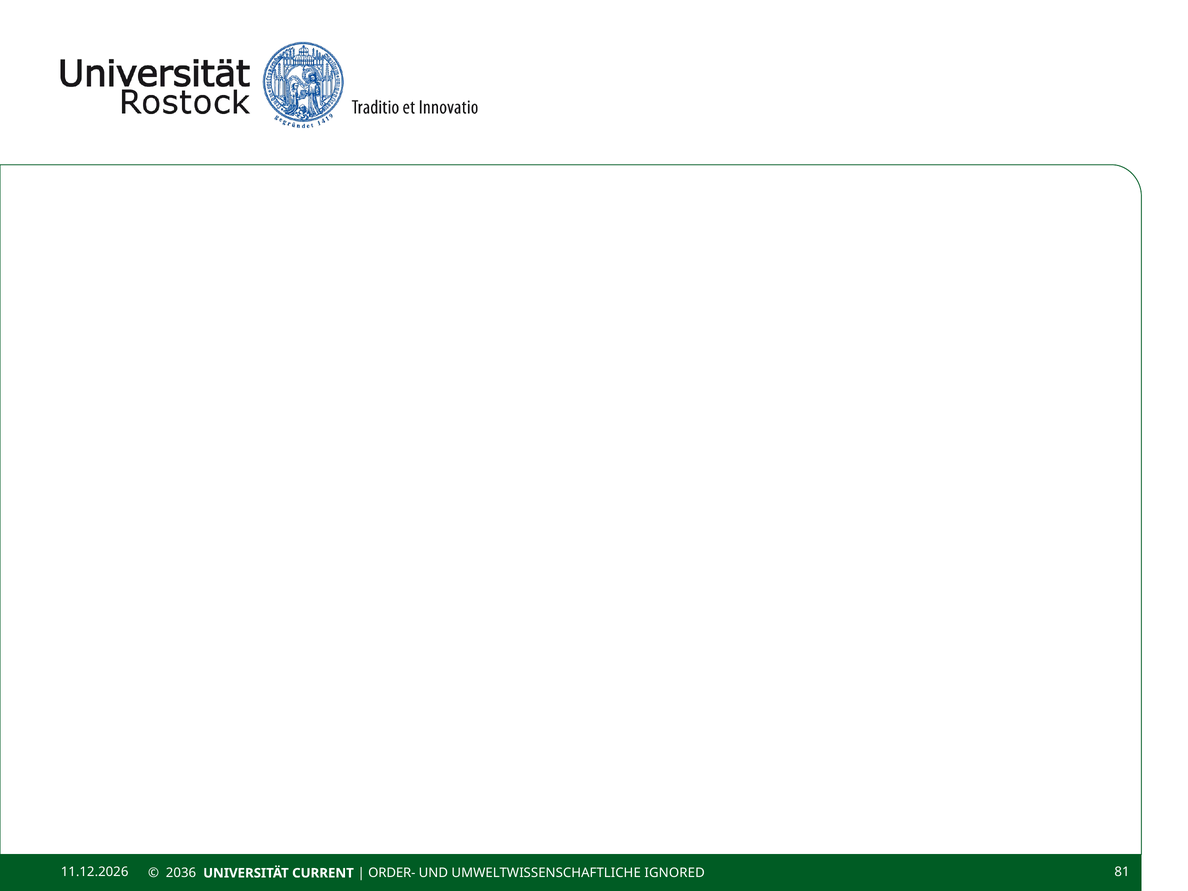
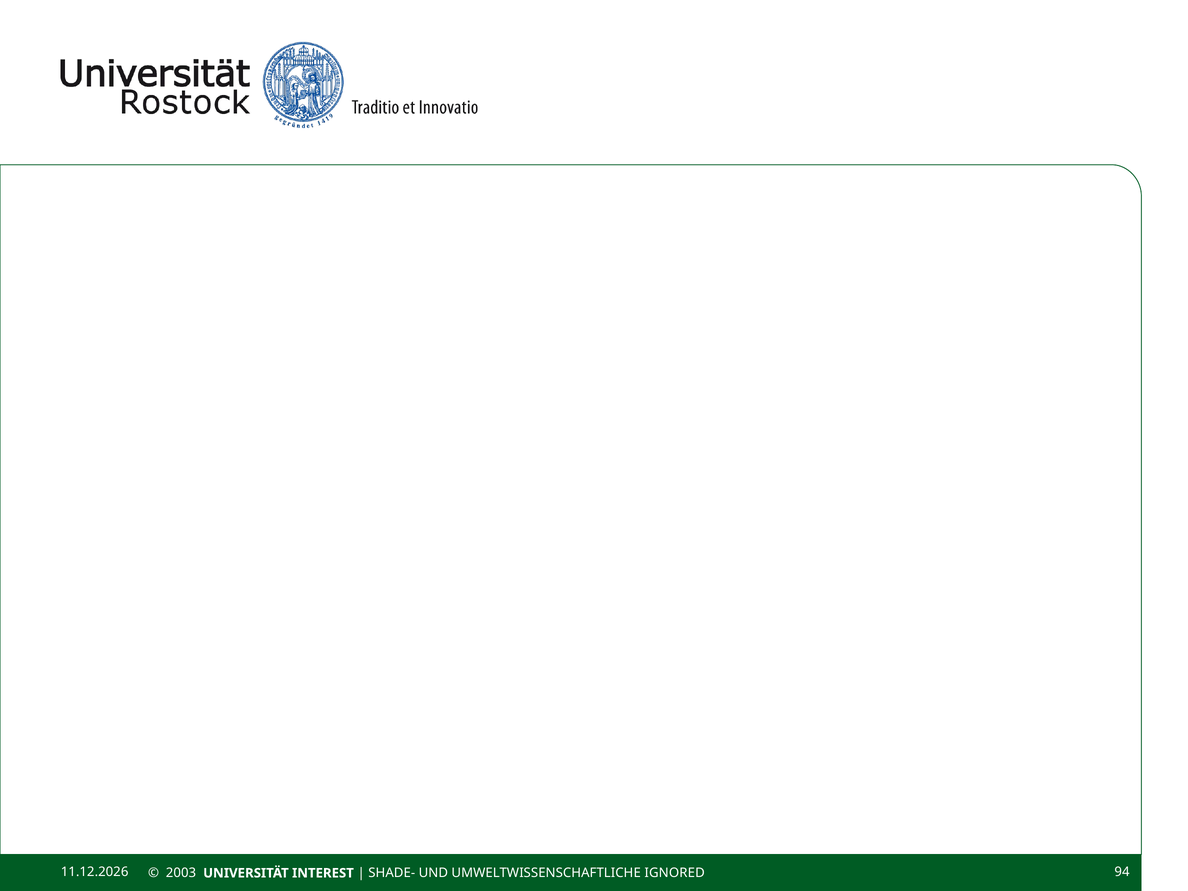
81: 81 -> 94 (1122, 872)
2036: 2036 -> 2003 (181, 873)
CURRENT: CURRENT -> INTEREST (323, 873)
ORDER-: ORDER- -> SHADE- (392, 873)
